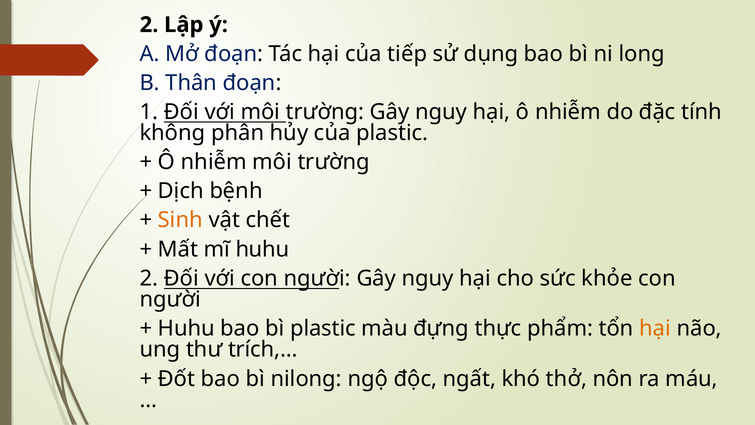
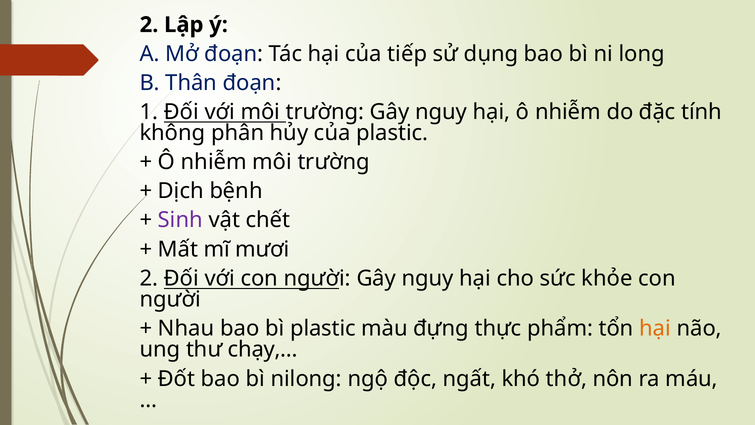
Sinh colour: orange -> purple (180, 220)
mĩ huhu: huhu -> mươi (262, 249)
Huhu: Huhu -> Nhau (186, 328)
trích,…: trích,… -> chạy,… (263, 349)
